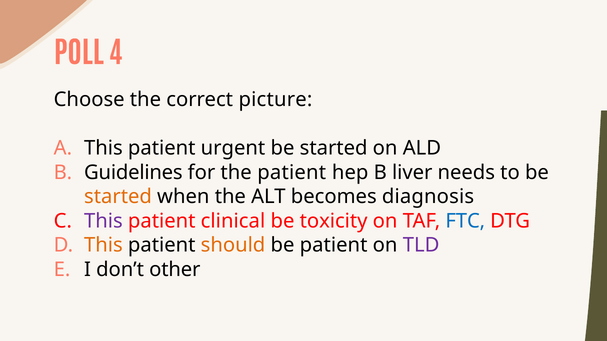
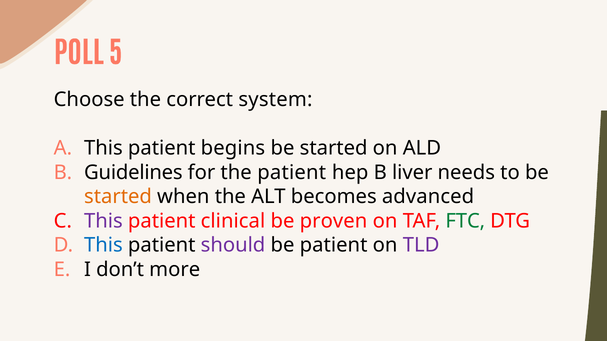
4: 4 -> 5 (116, 54)
picture: picture -> system (275, 100)
urgent: urgent -> begins (233, 148)
diagnosis: diagnosis -> advanced (428, 197)
toxicity: toxicity -> proven (334, 221)
FTC colour: blue -> green (465, 221)
This colour: orange -> blue (103, 246)
should colour: orange -> purple (233, 246)
other: other -> more (175, 270)
